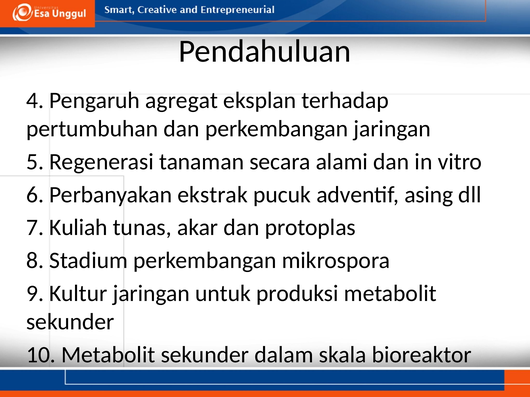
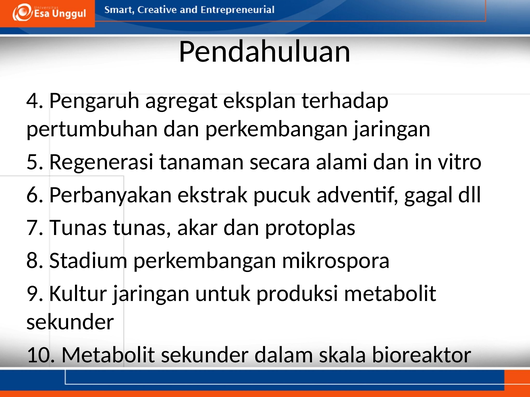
asing: asing -> gagal (429, 195)
7 Kuliah: Kuliah -> Tunas (78, 228)
